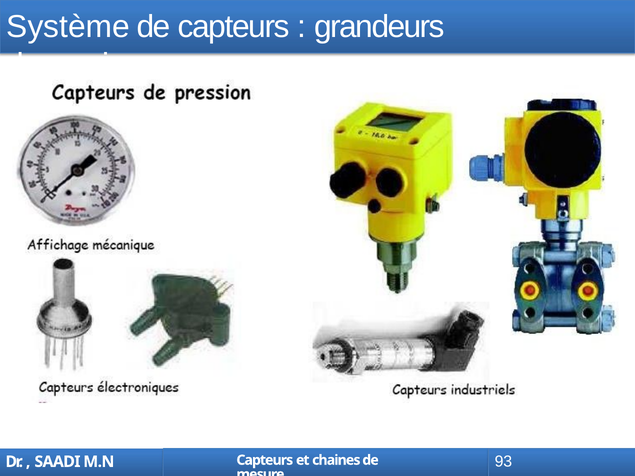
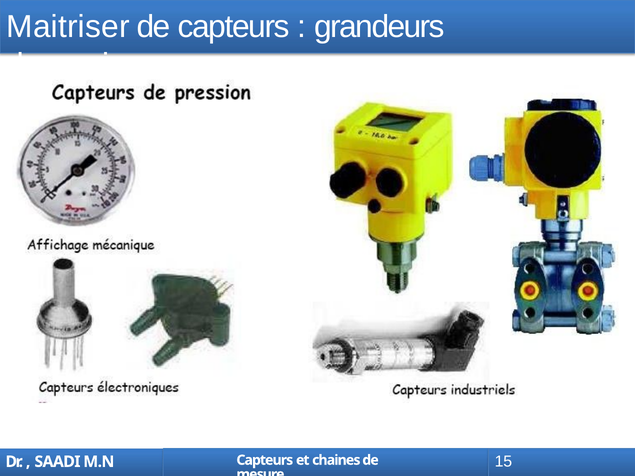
Système: Système -> Maitriser (68, 27)
93: 93 -> 15 (503, 462)
